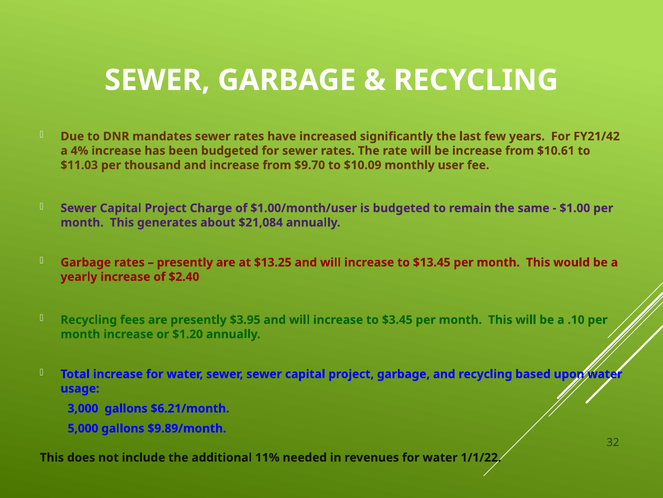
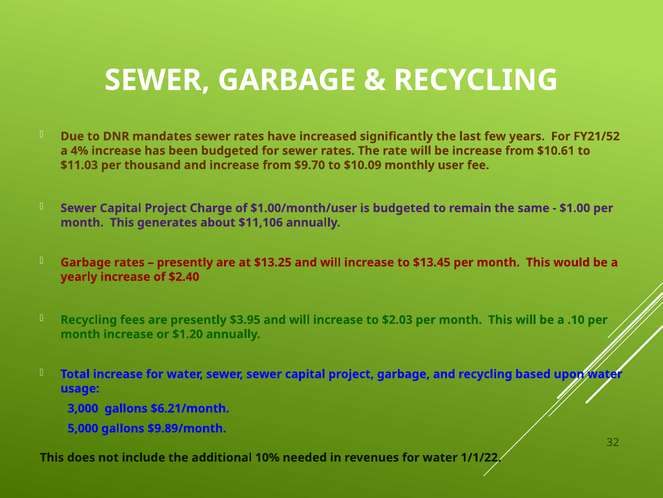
FY21/42: FY21/42 -> FY21/52 (597, 136)
$21,084: $21,084 -> $11,106 (261, 222)
$3.45: $3.45 -> $2.03 (397, 319)
11%: 11% -> 10% (267, 457)
